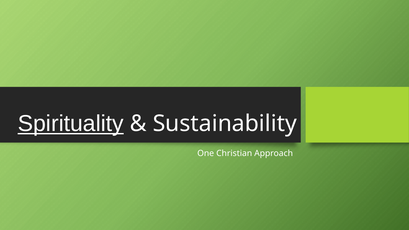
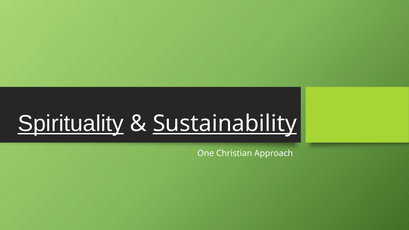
Sustainability underline: none -> present (225, 124)
